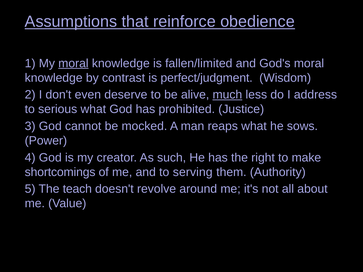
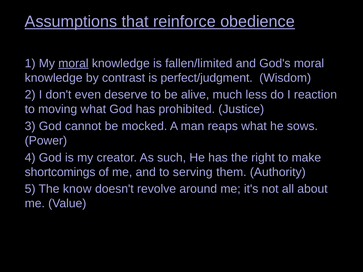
much underline: present -> none (227, 95)
address: address -> reaction (315, 95)
serious: serious -> moving (58, 109)
teach: teach -> know (77, 189)
